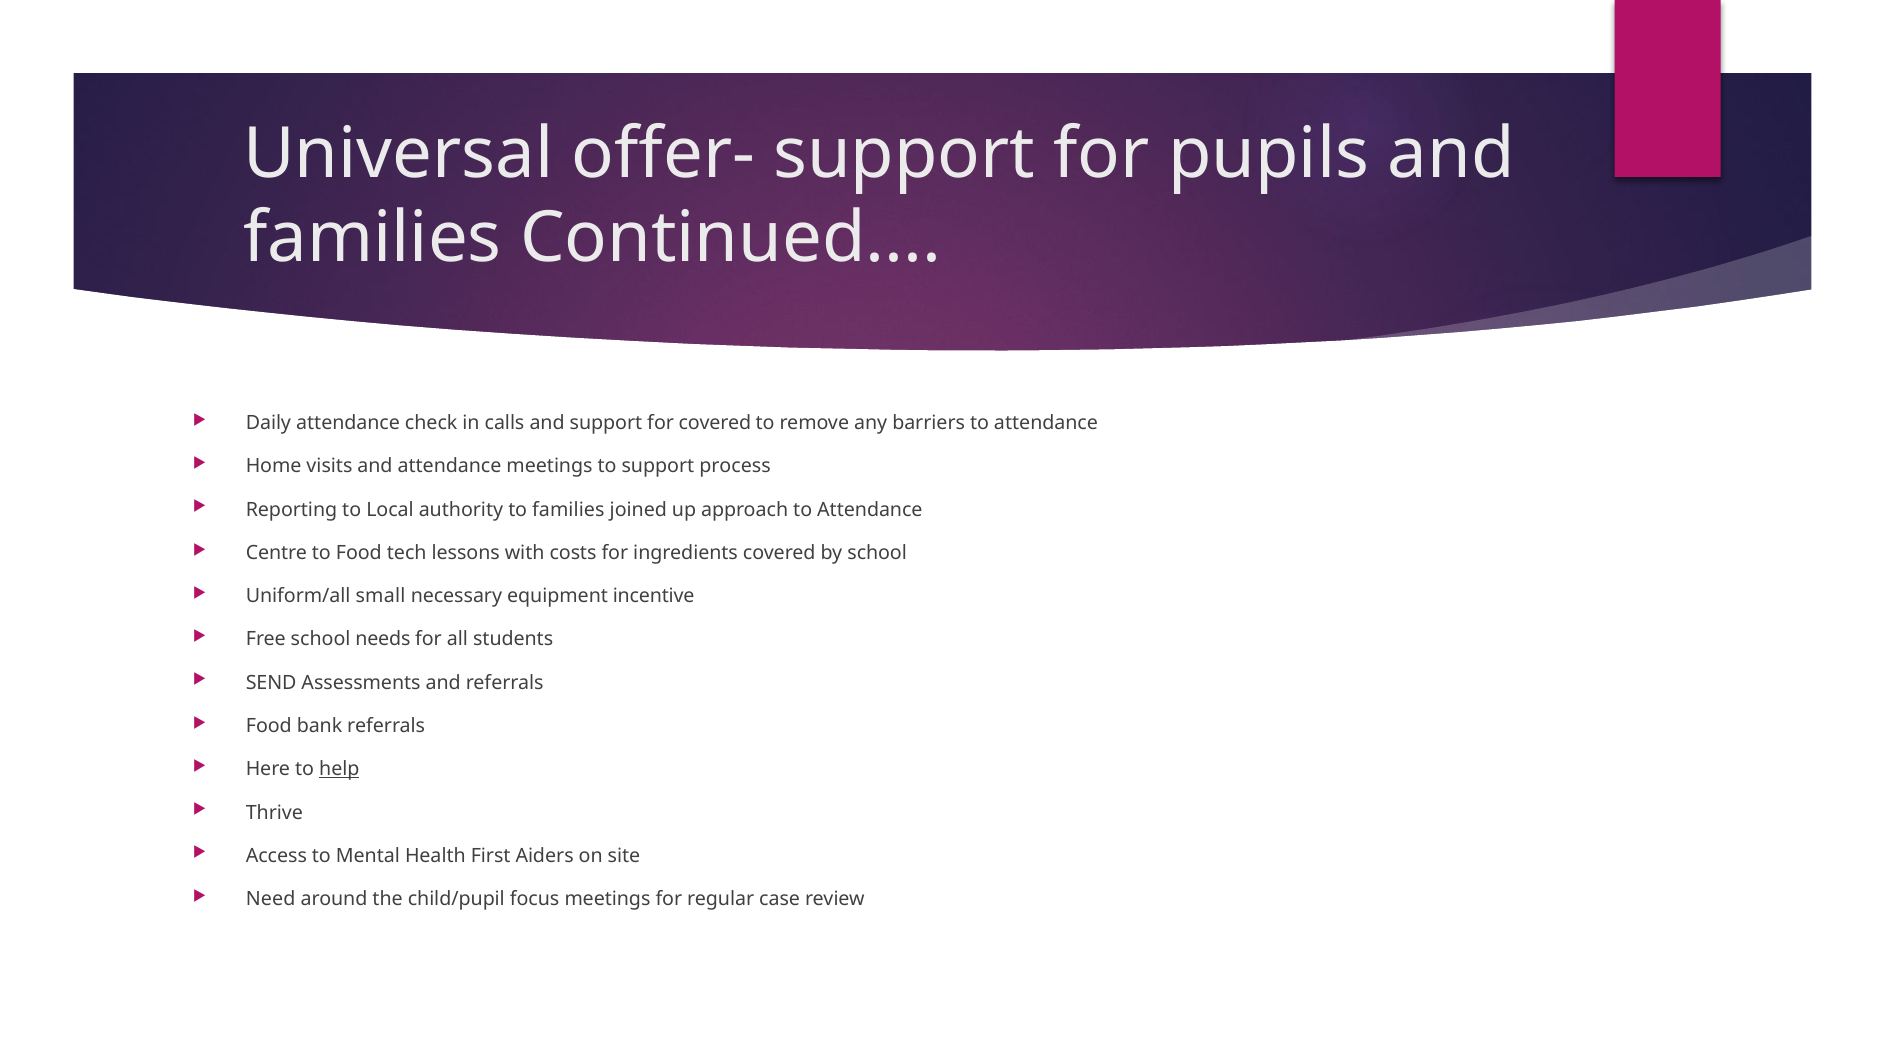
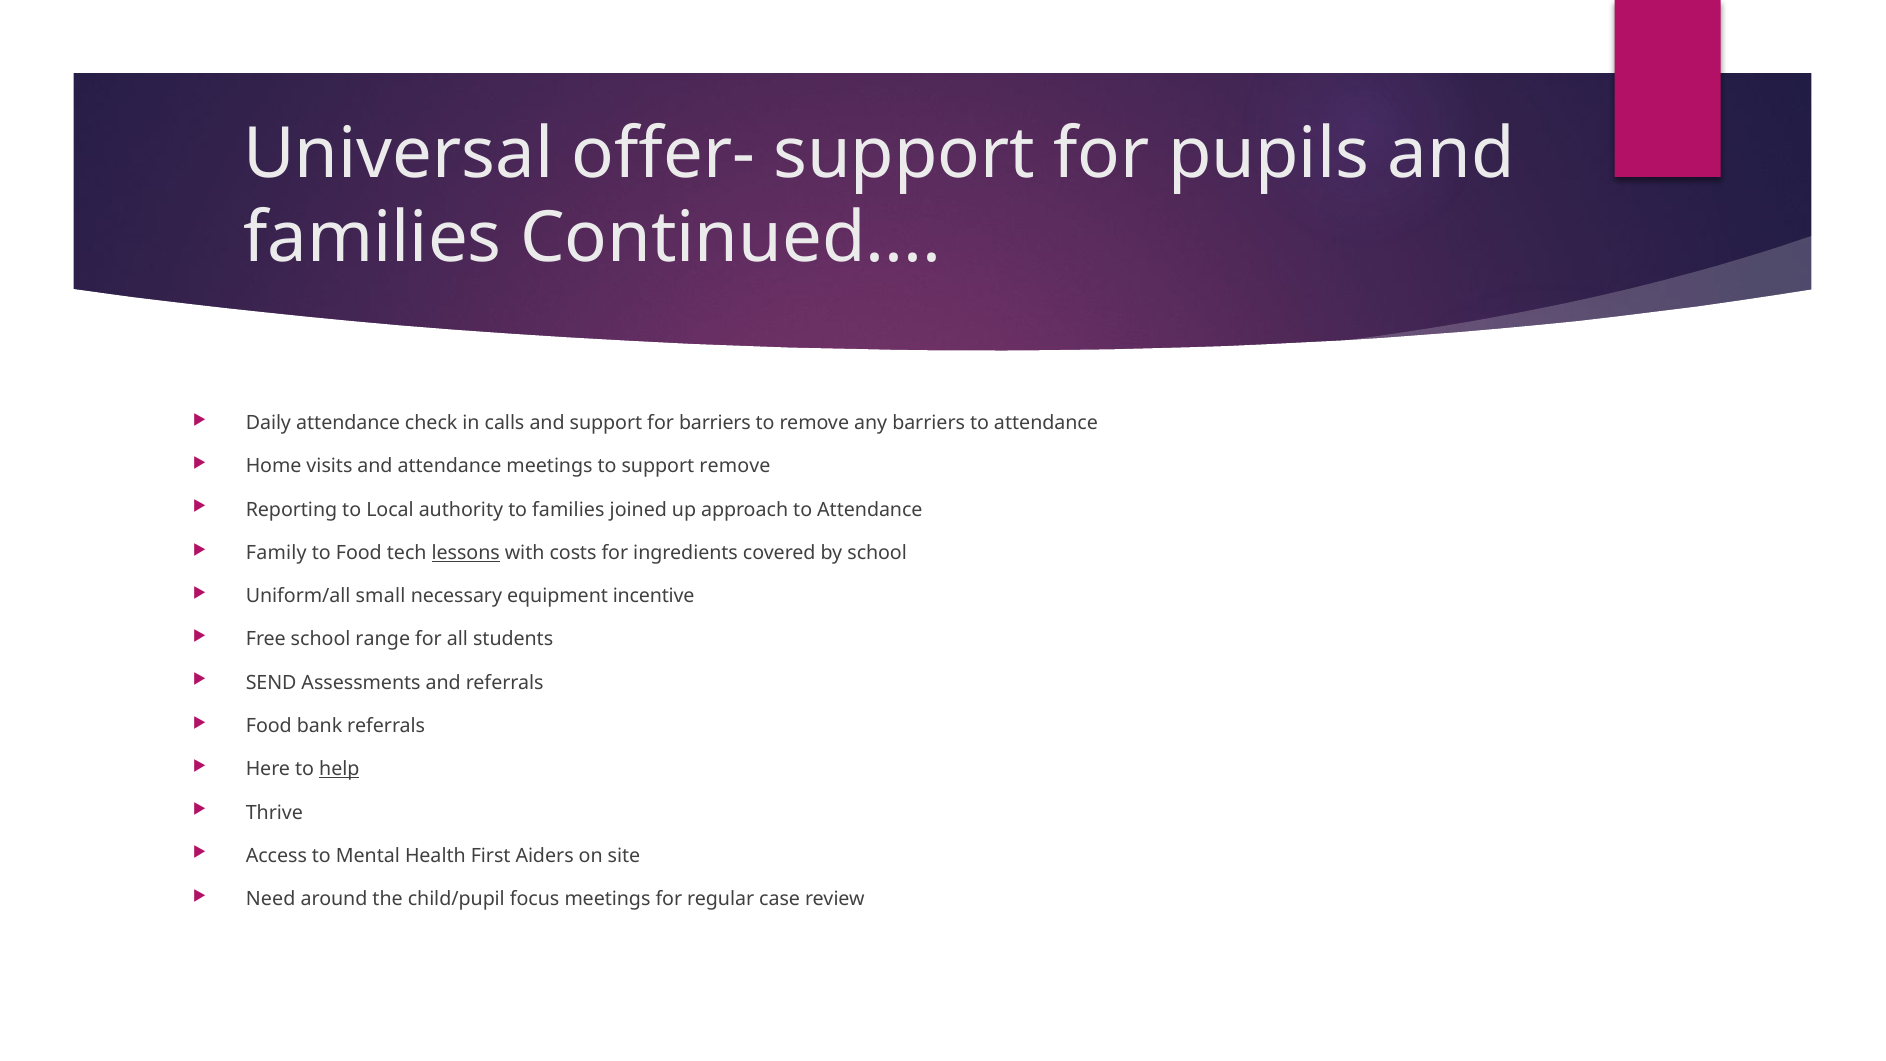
for covered: covered -> barriers (715, 423)
support process: process -> remove (735, 466)
Centre: Centre -> Family (276, 553)
lessons underline: none -> present (466, 553)
needs: needs -> range (383, 639)
